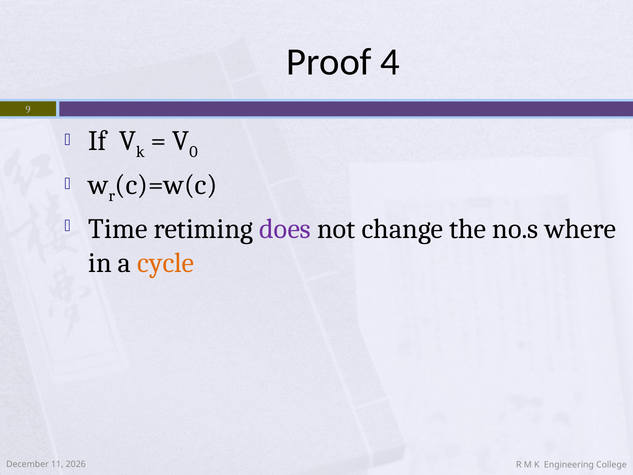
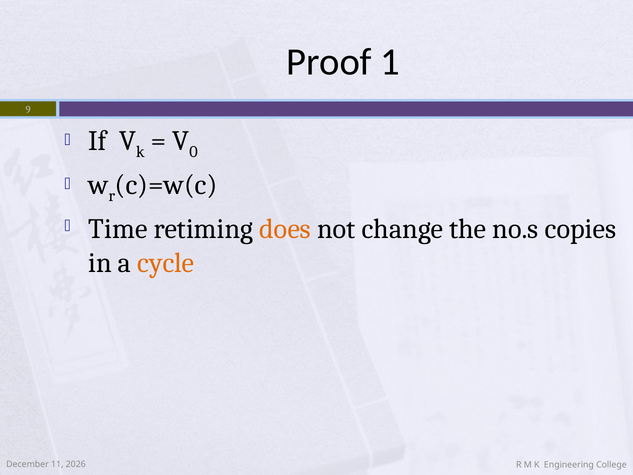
4: 4 -> 1 (390, 62)
does colour: purple -> orange (285, 229)
where: where -> copies (580, 229)
